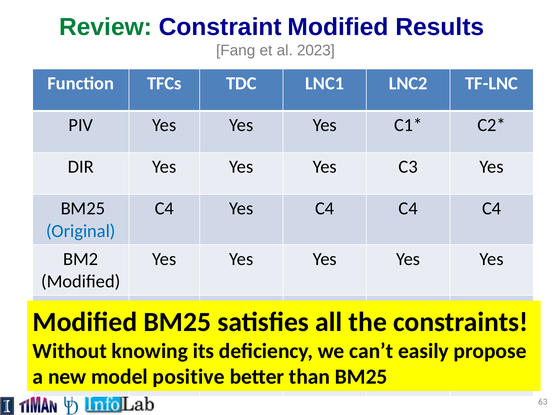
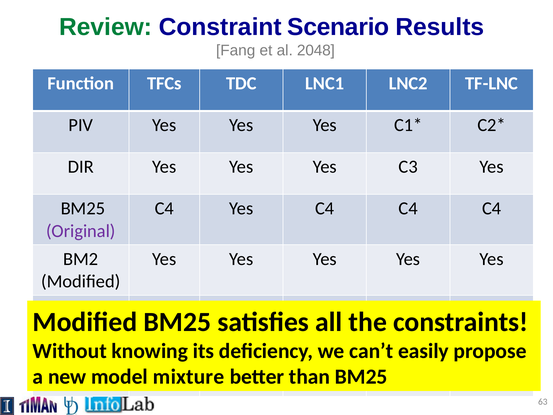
Constraint Modified: Modified -> Scenario (338, 27)
2023: 2023 -> 2048 (316, 50)
Original colour: blue -> purple (81, 231)
positive: positive -> mixture (189, 377)
